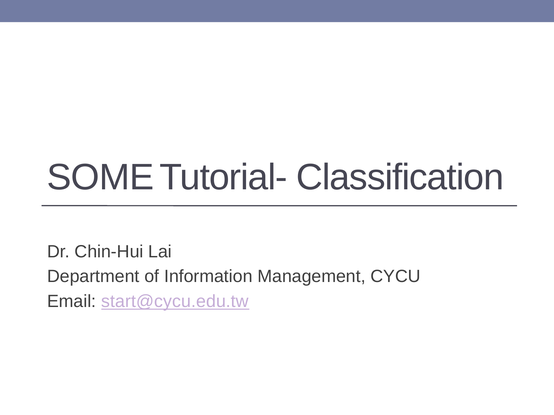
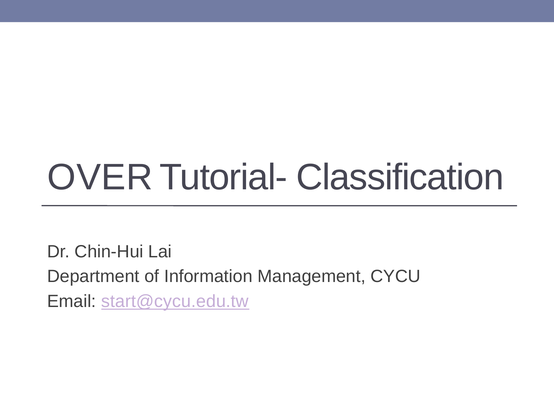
SOME: SOME -> OVER (100, 177)
